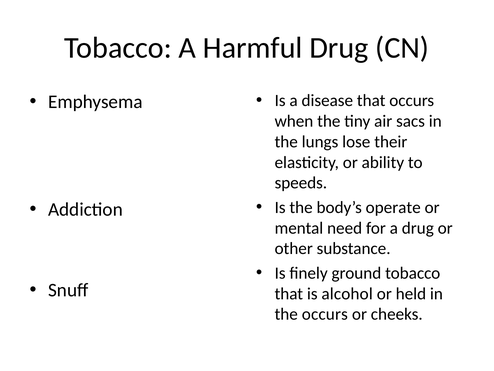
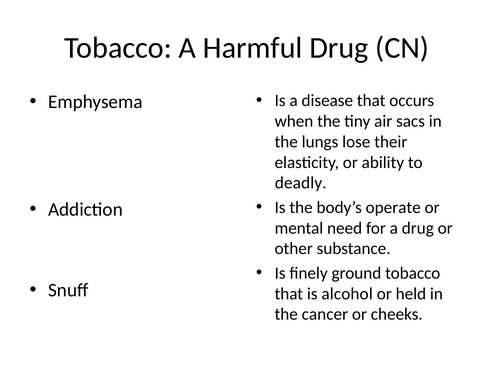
speeds: speeds -> deadly (301, 183)
the occurs: occurs -> cancer (325, 314)
